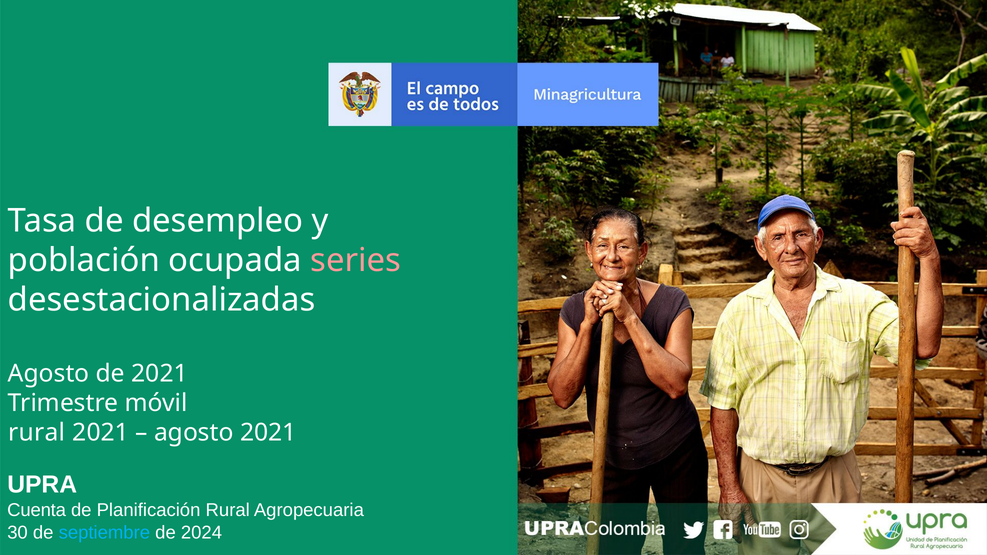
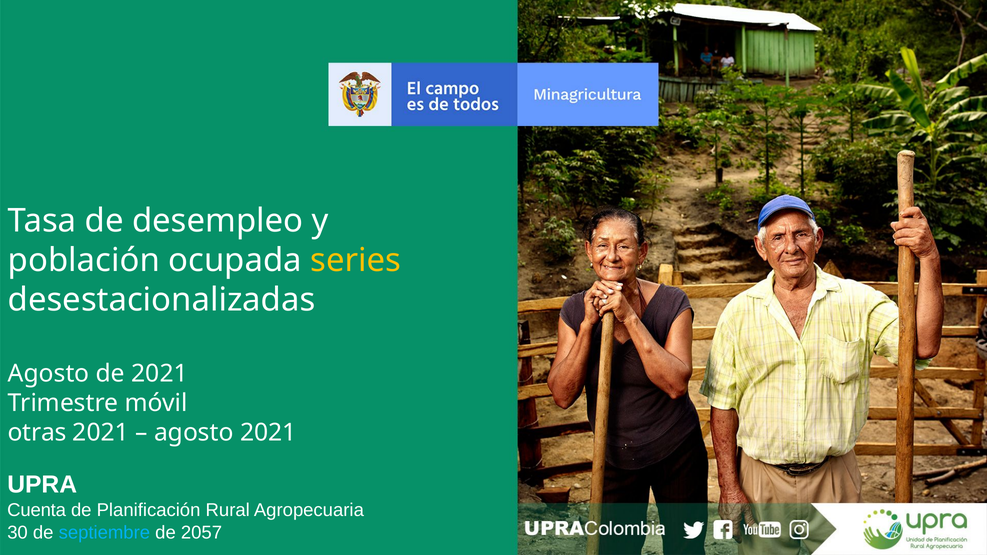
series colour: pink -> yellow (356, 261)
rural: rural -> otras (37, 433)
2024: 2024 -> 2057 (202, 533)
